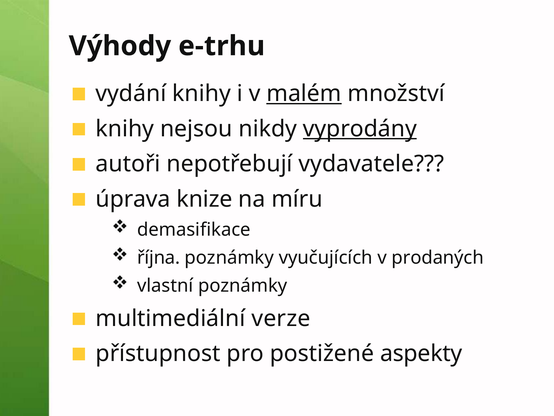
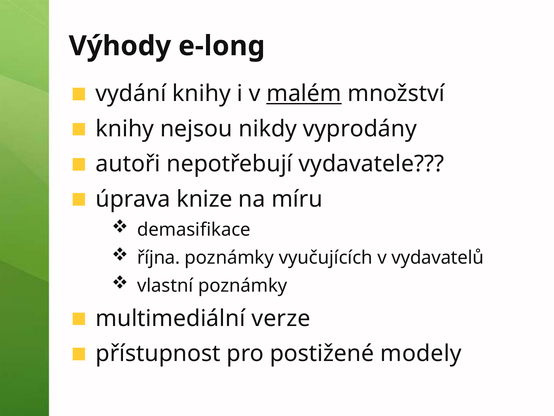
e-trhu: e-trhu -> e-long (222, 46)
vyprodány underline: present -> none (360, 129)
prodaných: prodaných -> vydavatelů (438, 257)
aspekty: aspekty -> modely (421, 353)
